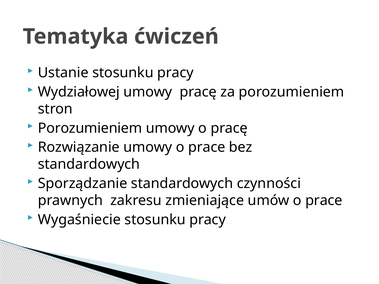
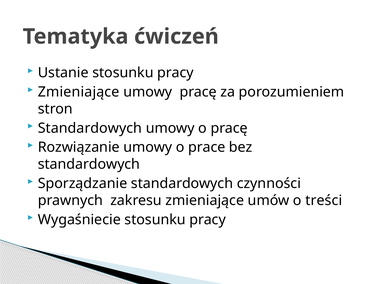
Wydziałowej: Wydziałowej -> Zmieniające (79, 92)
Porozumieniem: Porozumieniem -> Standardowych (90, 128)
umów o prace: prace -> treści (324, 201)
